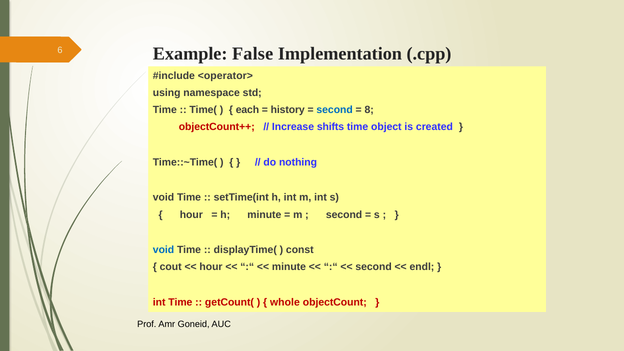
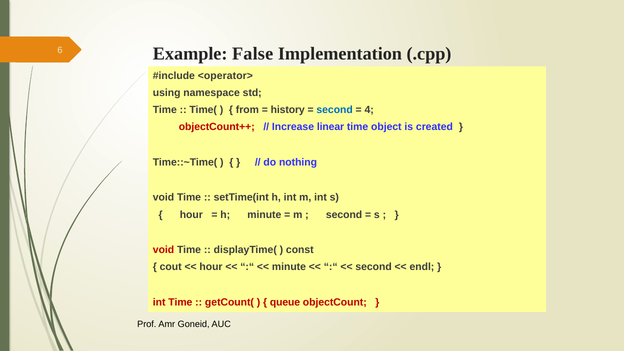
each: each -> from (247, 110)
8: 8 -> 4 (369, 110)
shifts: shifts -> linear (331, 127)
void colour: blue -> red (164, 250)
whole: whole -> queue (285, 302)
